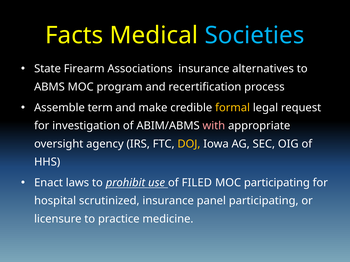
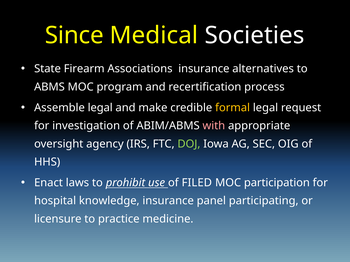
Facts: Facts -> Since (74, 36)
Societies colour: light blue -> white (255, 36)
Assemble term: term -> legal (100, 108)
DOJ colour: yellow -> light green (189, 144)
MOC participating: participating -> participation (277, 183)
scrutinized: scrutinized -> knowledge (109, 201)
